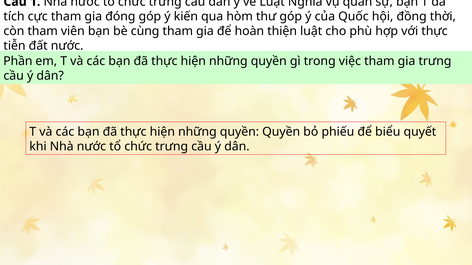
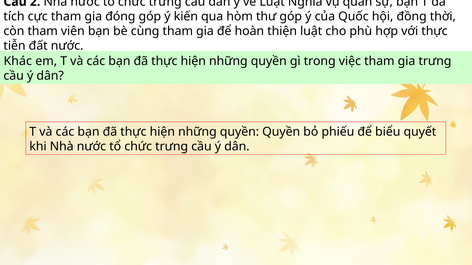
1: 1 -> 2 (35, 2)
Phần: Phần -> Khác (18, 61)
